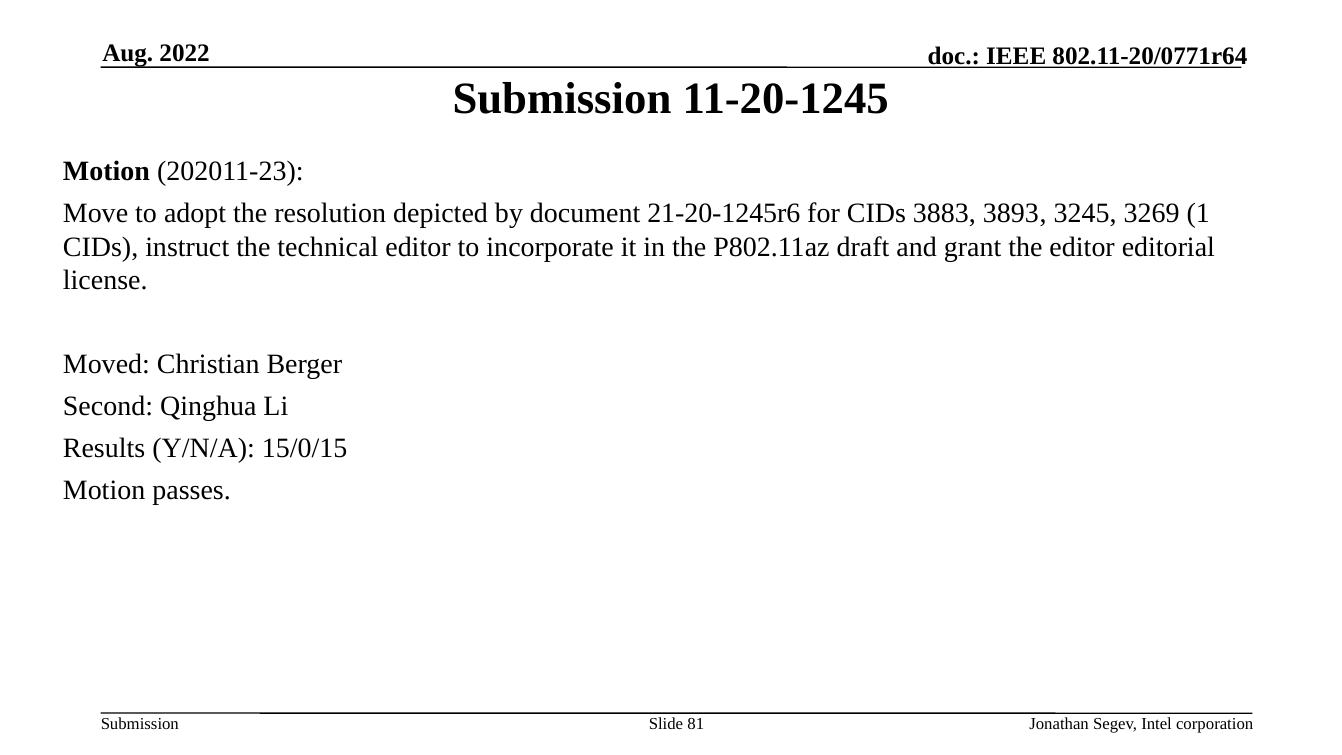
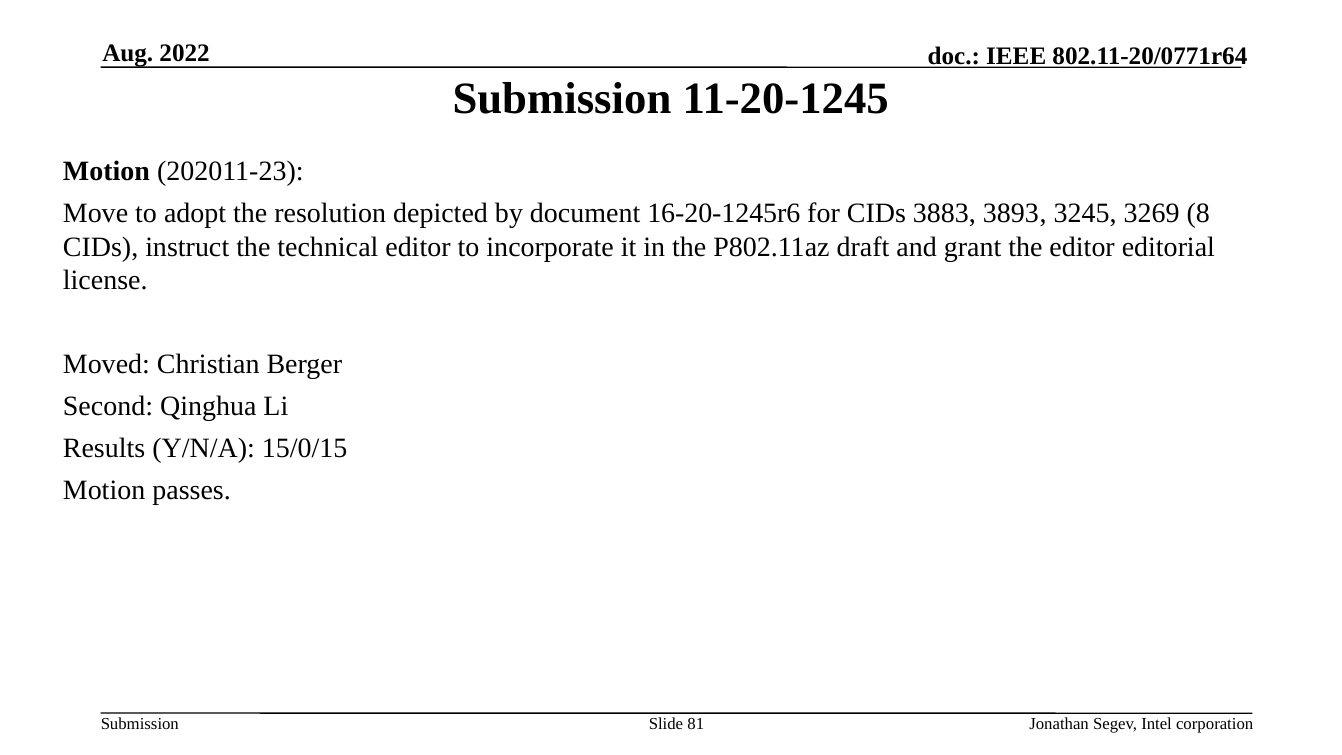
21-20-1245r6: 21-20-1245r6 -> 16-20-1245r6 (724, 213)
1: 1 -> 8 (1198, 213)
